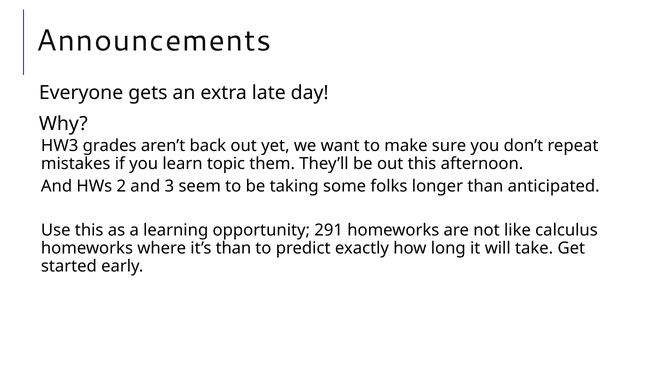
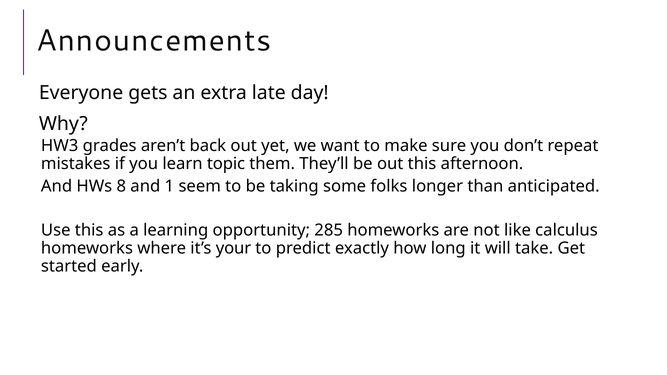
2: 2 -> 8 (121, 186)
3: 3 -> 1 (169, 186)
291: 291 -> 285 (329, 231)
it’s than: than -> your (233, 249)
